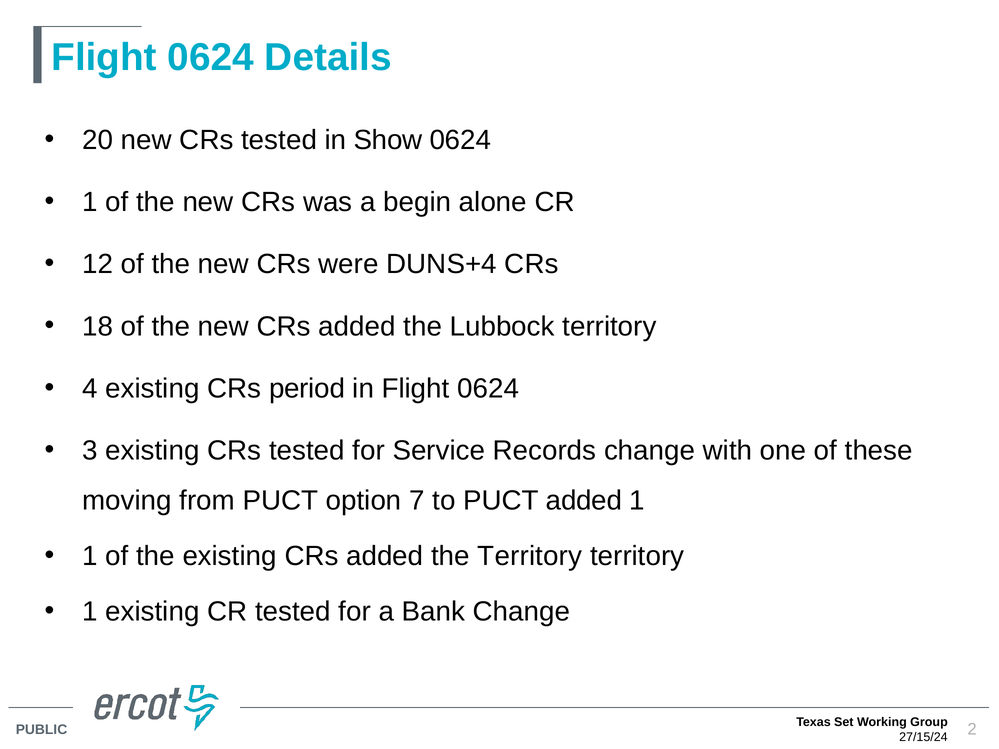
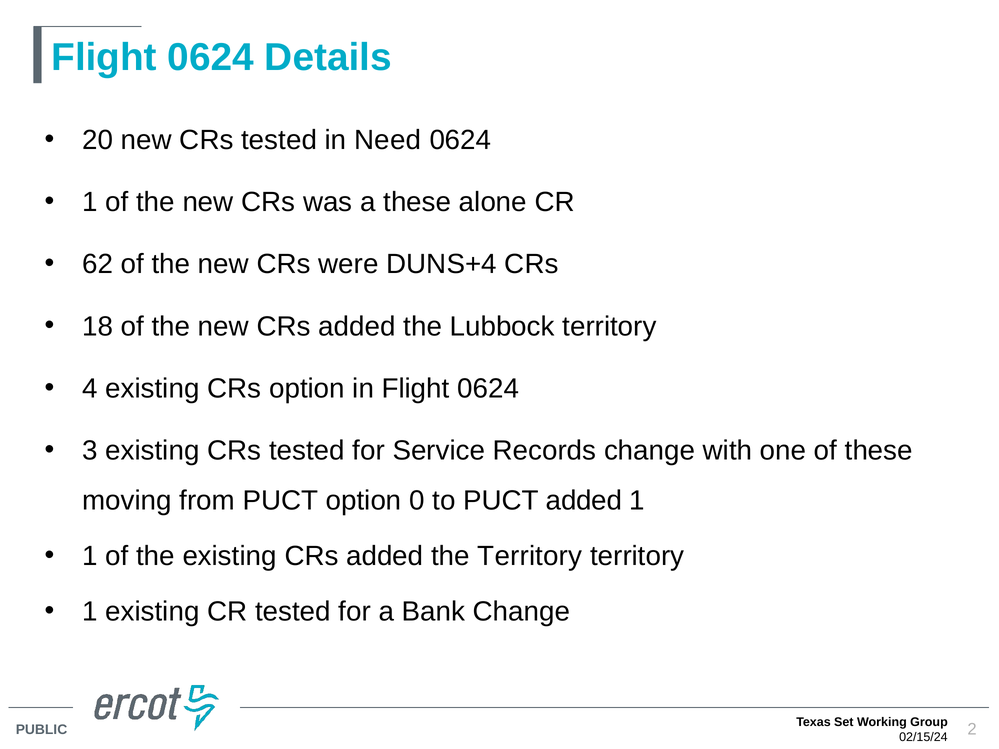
Show: Show -> Need (388, 140)
a begin: begin -> these (417, 202)
12: 12 -> 62 (98, 264)
CRs period: period -> option (307, 389)
7: 7 -> 0 (417, 501)
27/15/24: 27/15/24 -> 02/15/24 (923, 737)
